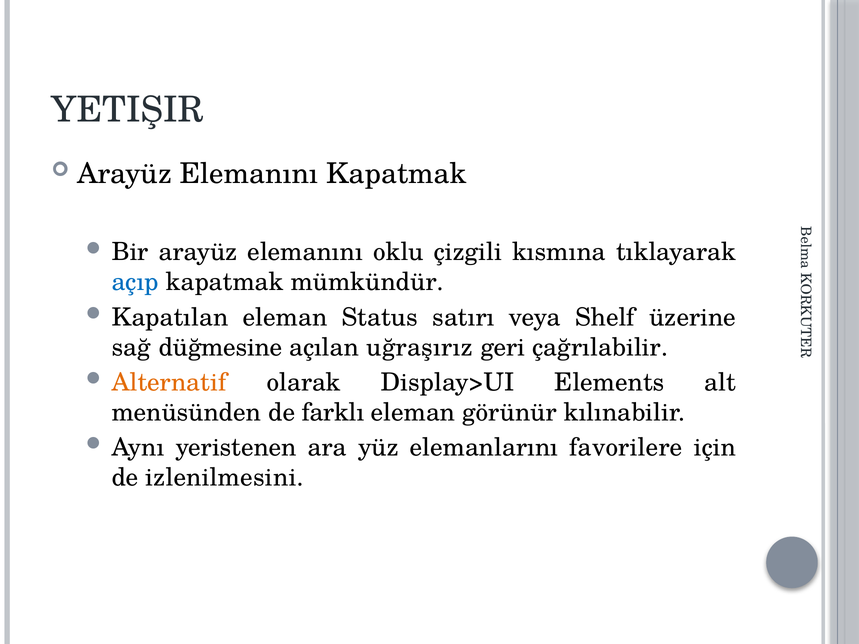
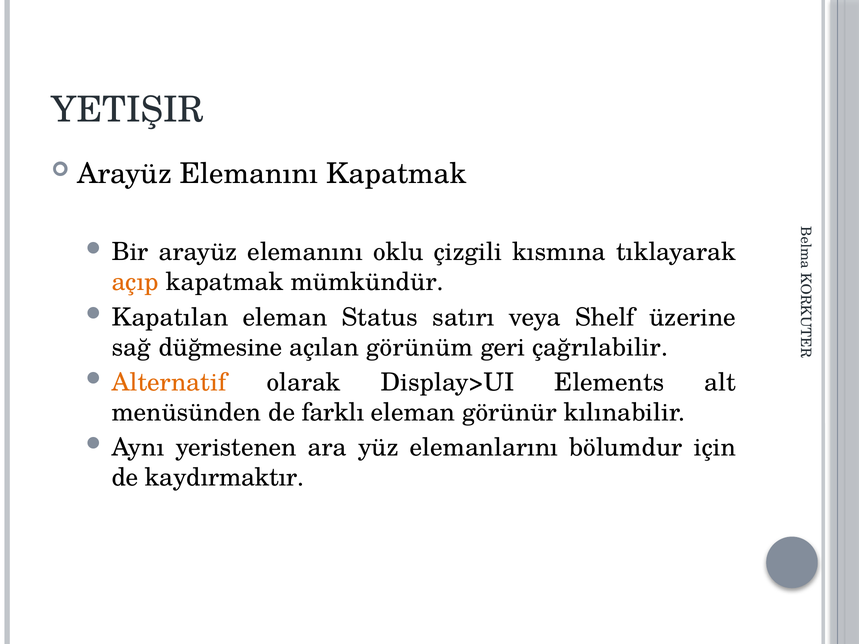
açıp colour: blue -> orange (135, 282)
uğraşırız: uğraşırız -> görünüm (420, 347)
favorilere: favorilere -> bölumdur (626, 448)
izlenilmesini: izlenilmesini -> kaydırmaktır (225, 478)
